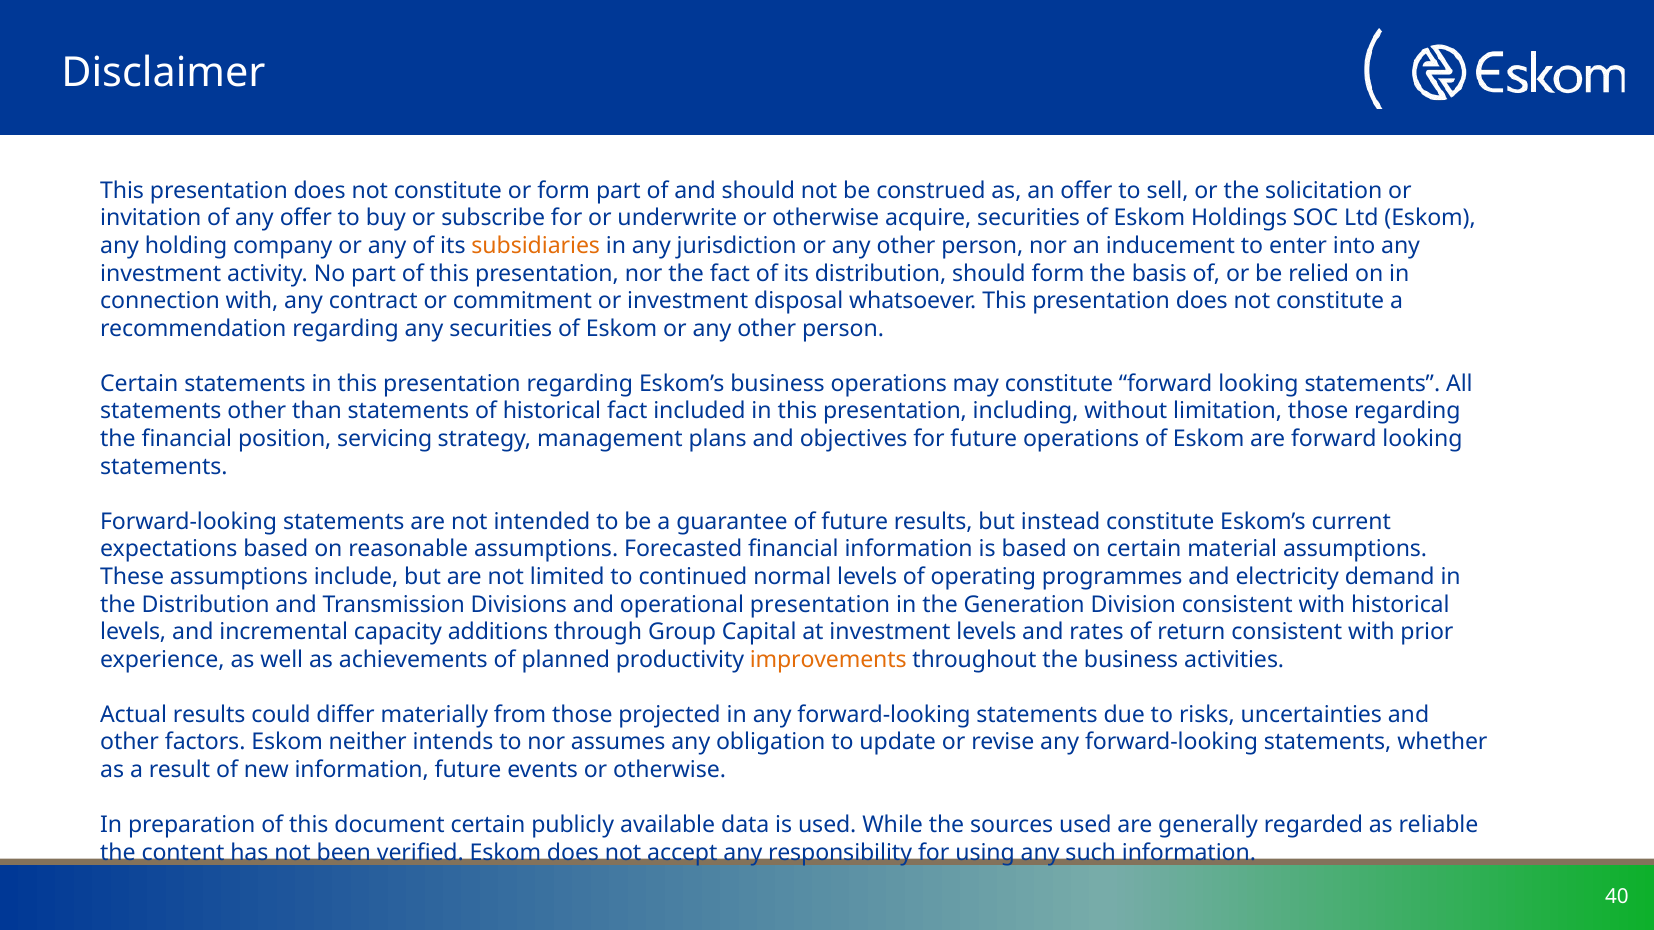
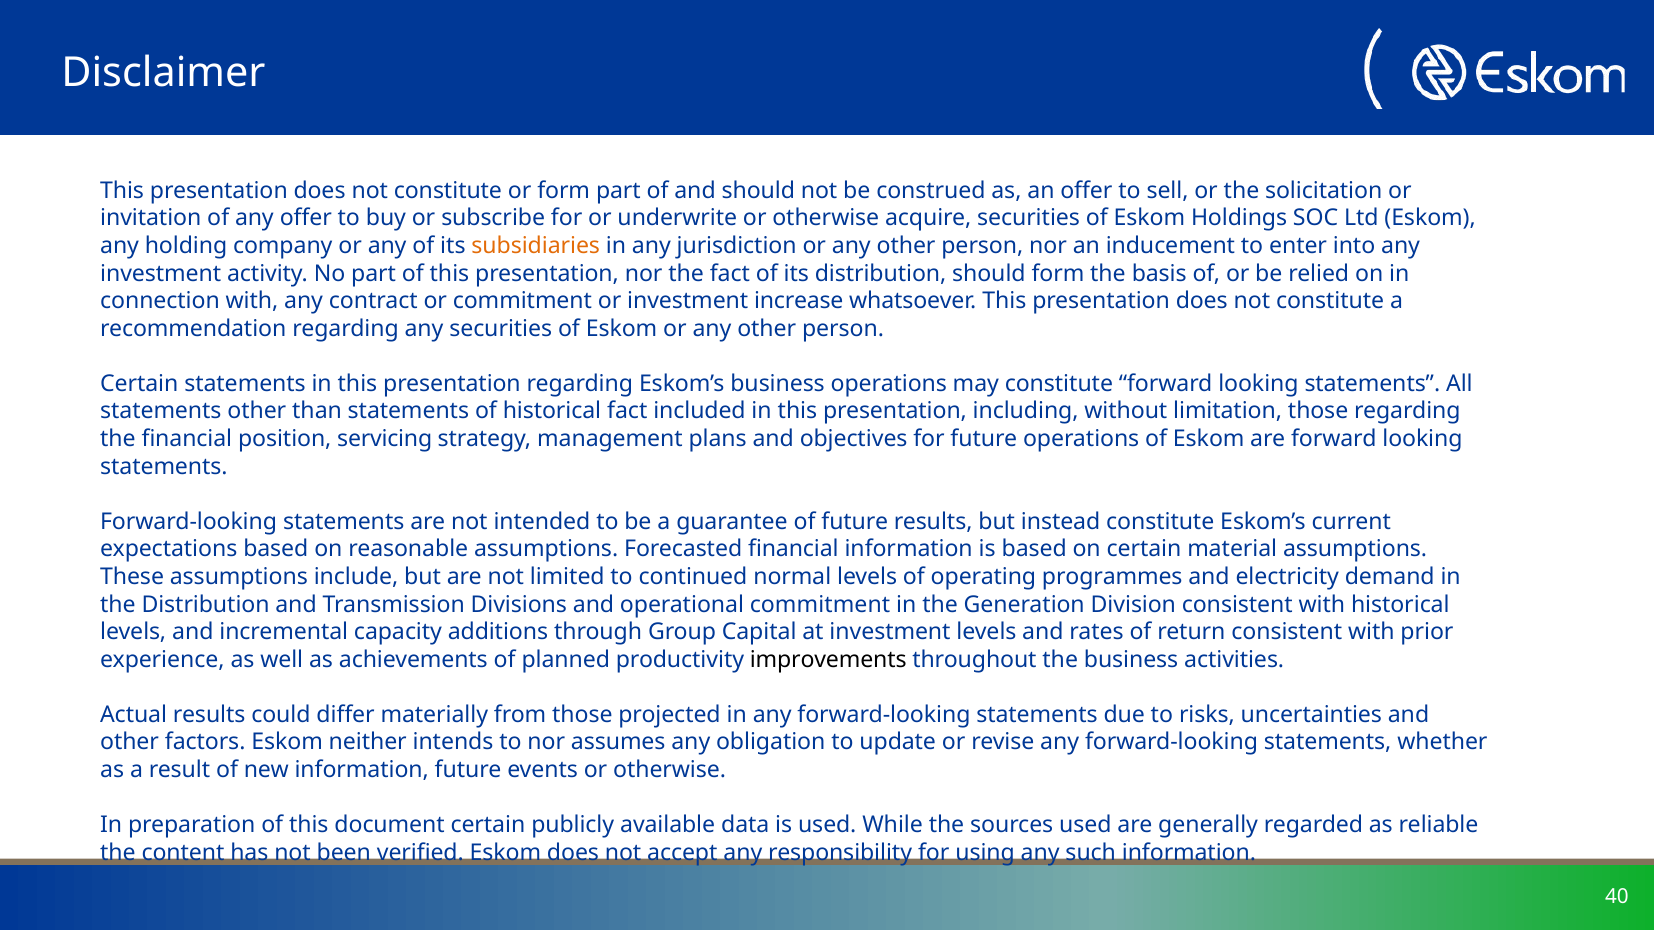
disposal: disposal -> increase (799, 301)
operational presentation: presentation -> commitment (820, 605)
improvements colour: orange -> black (828, 660)
